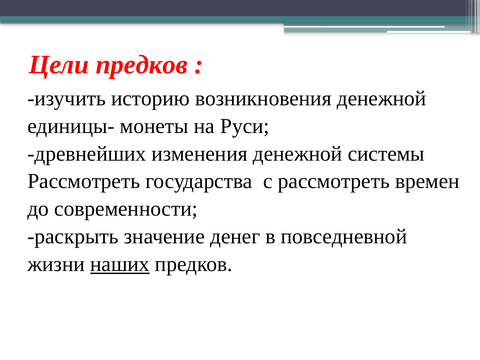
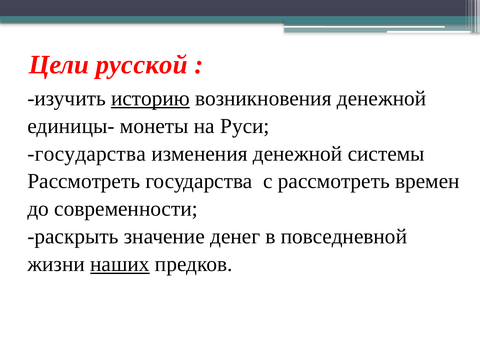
Цели предков: предков -> русской (142, 65)
историю underline: none -> present (150, 98)
древнейших: древнейших -> государства (87, 154)
